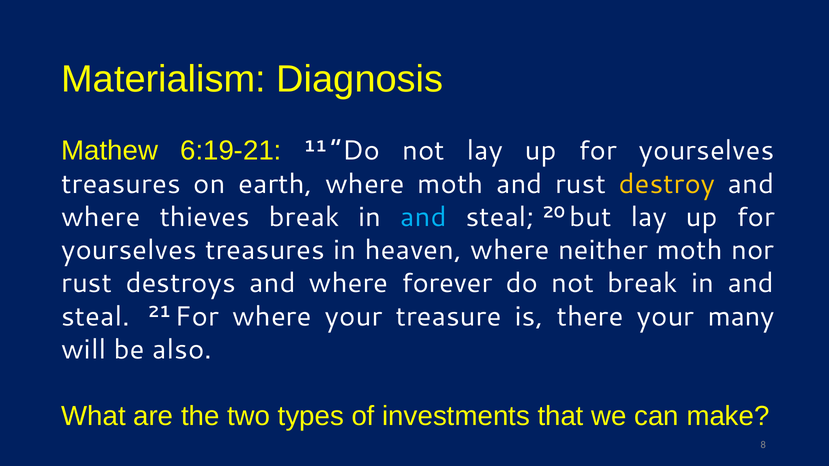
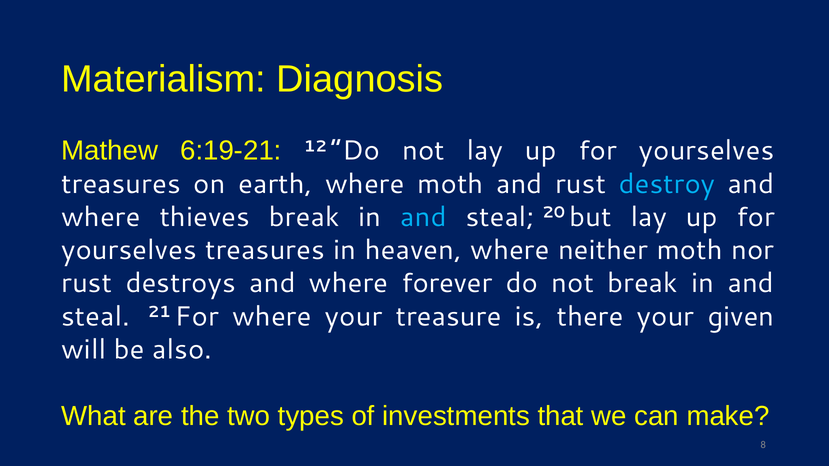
11: 11 -> 12 (315, 146)
destroy colour: yellow -> light blue (667, 184)
many: many -> given (741, 317)
